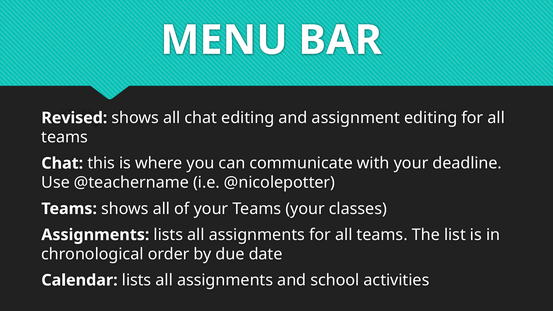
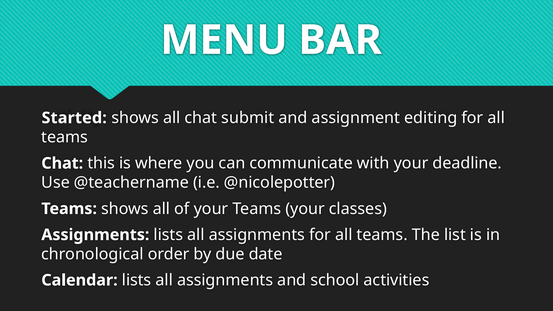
Revised: Revised -> Started (74, 118)
chat editing: editing -> submit (248, 118)
